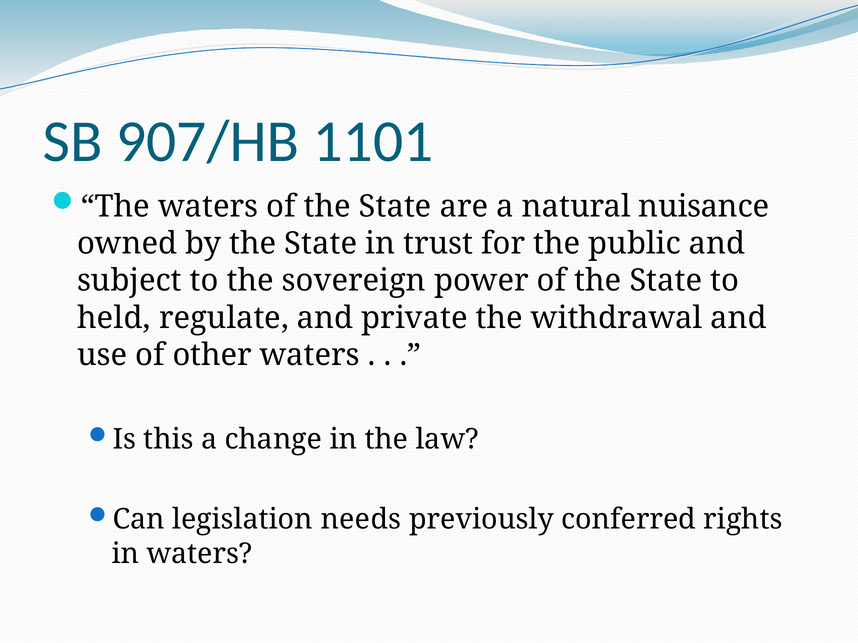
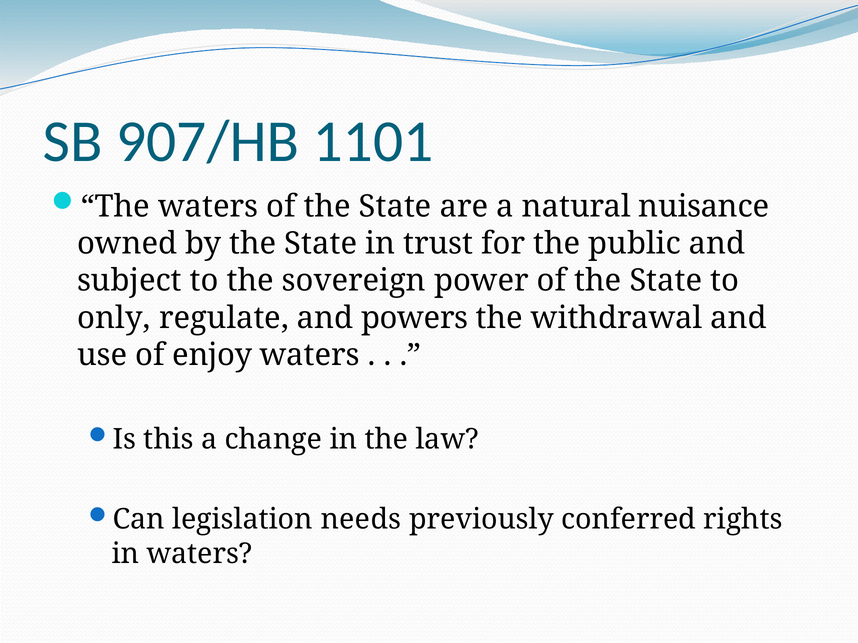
held: held -> only (114, 318)
private: private -> powers (415, 318)
other: other -> enjoy (212, 355)
